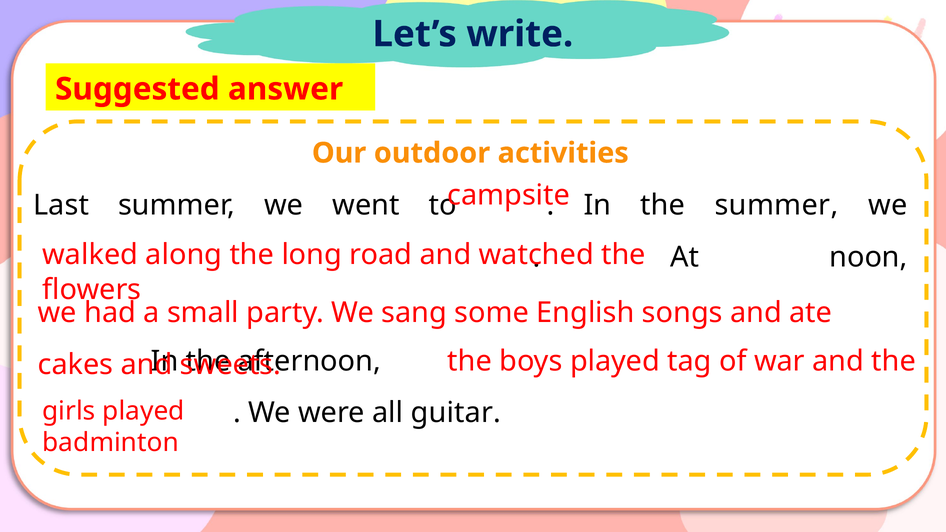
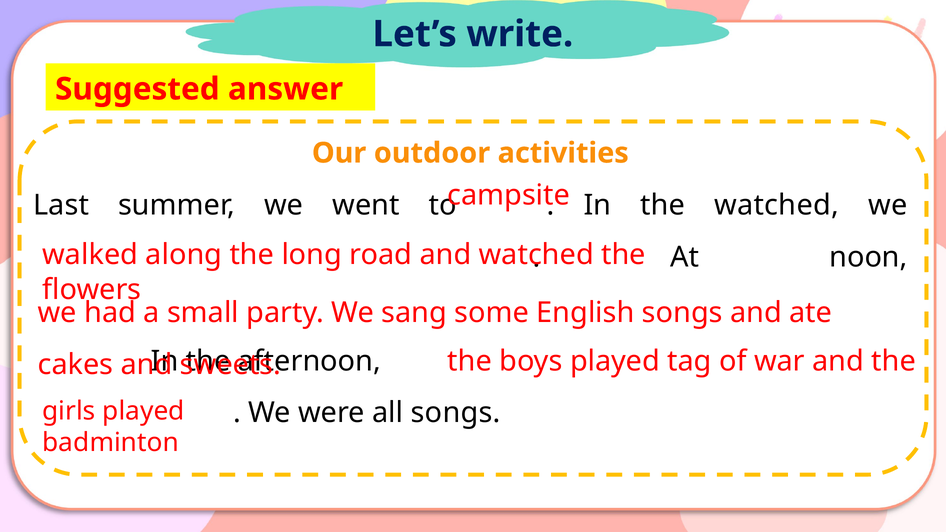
the summer: summer -> watched (777, 205)
all guitar: guitar -> songs (456, 413)
